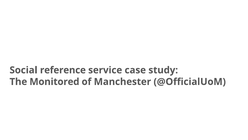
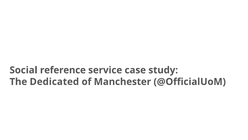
Monitored: Monitored -> Dedicated (54, 81)
